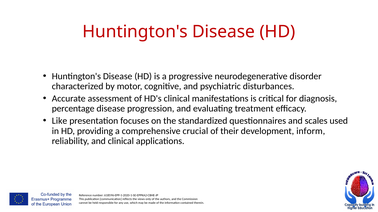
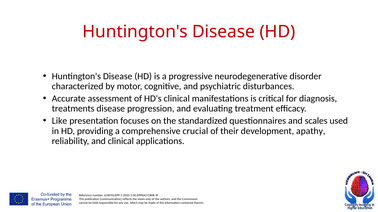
percentage: percentage -> treatments (73, 109)
inform: inform -> apathy (311, 131)
